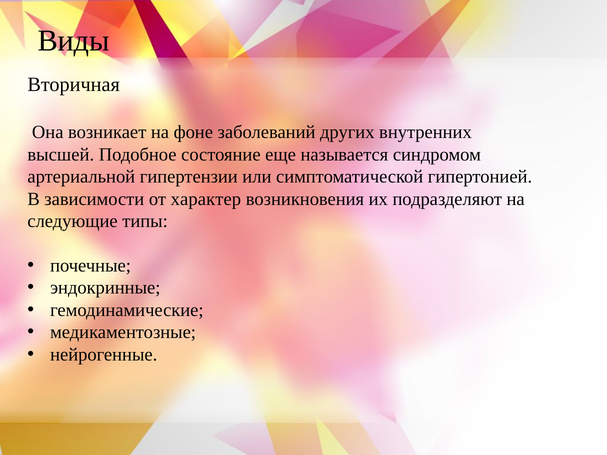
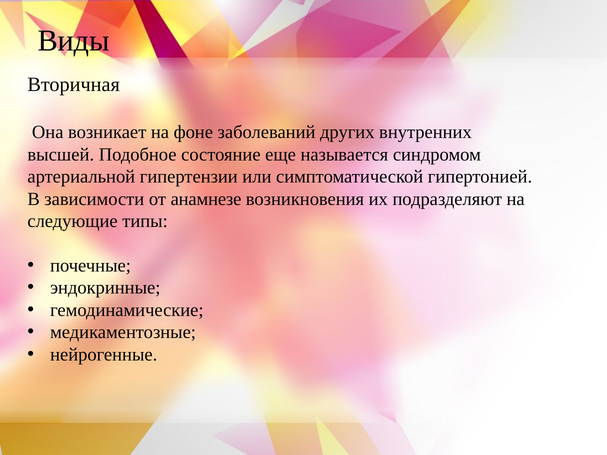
характер: характер -> анамнезе (206, 199)
